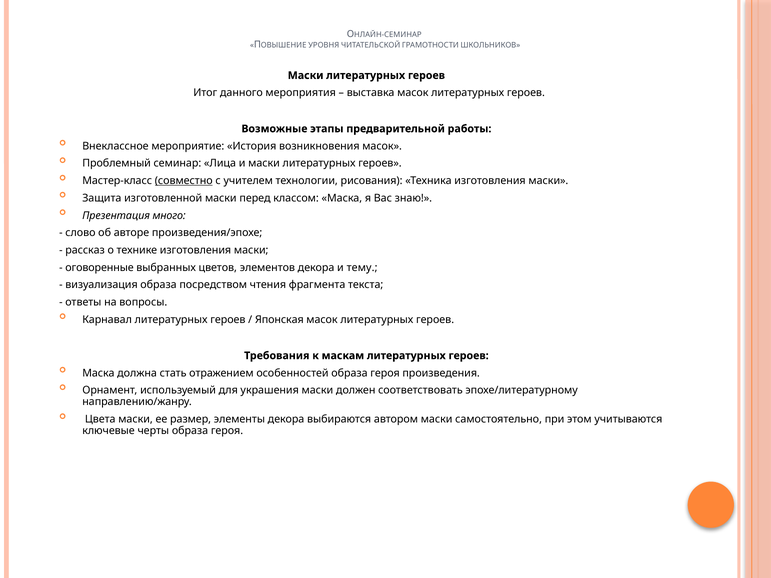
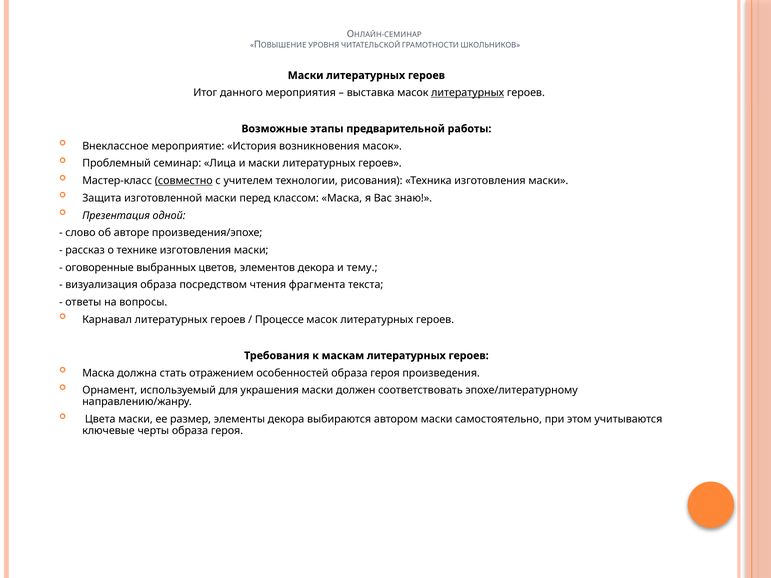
литературных underline: none -> present (468, 93)
много: много -> одной (169, 216)
Японская: Японская -> Процессе (279, 320)
